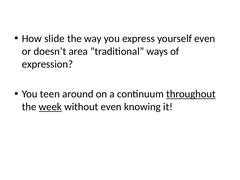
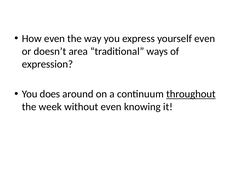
How slide: slide -> even (55, 39)
teen: teen -> does (50, 94)
week underline: present -> none (50, 107)
